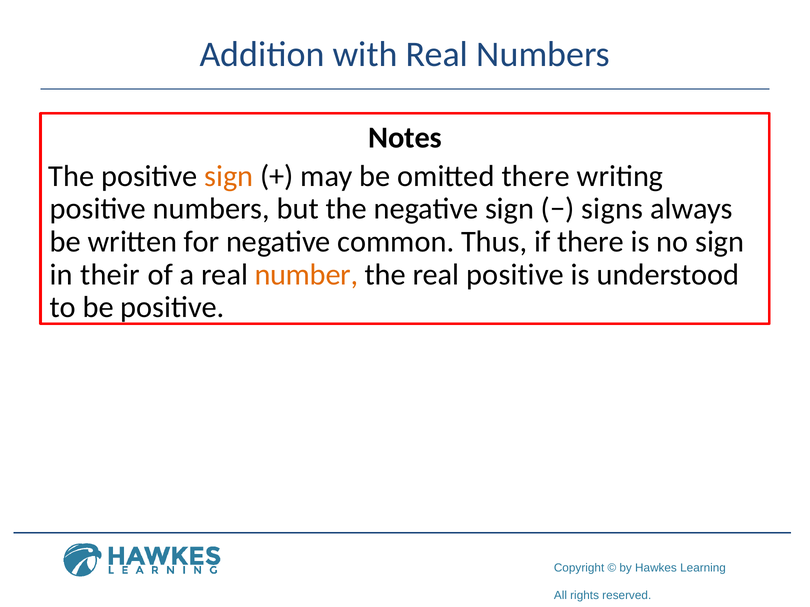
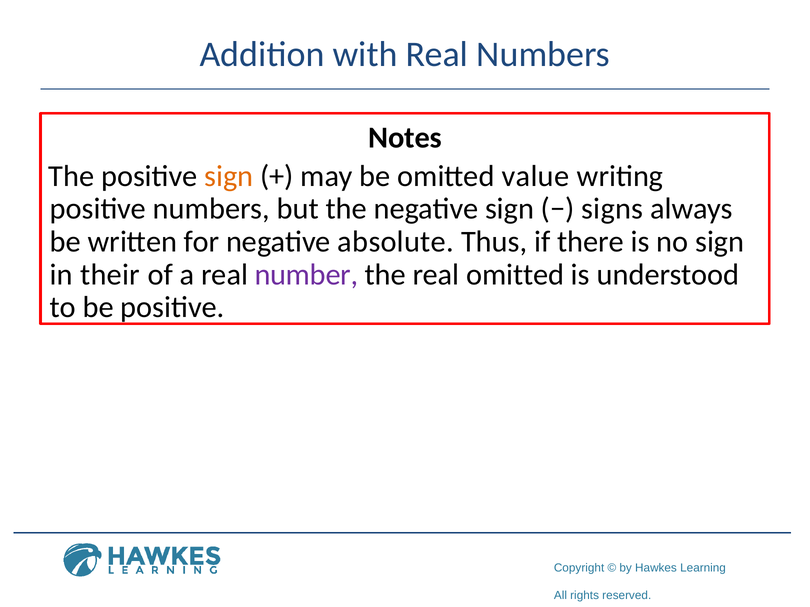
omitted there: there -> value (536, 176)
common: common -> absolute (396, 242)
number colour: orange -> purple (306, 275)
real positive: positive -> omitted (515, 275)
